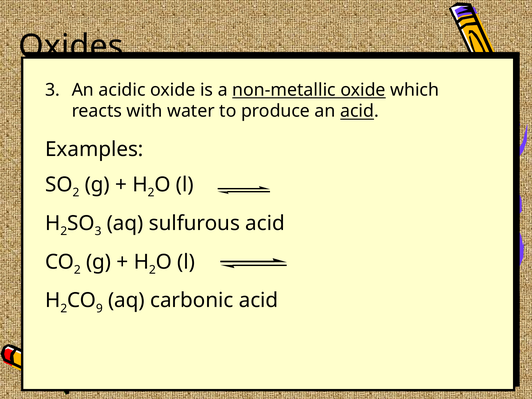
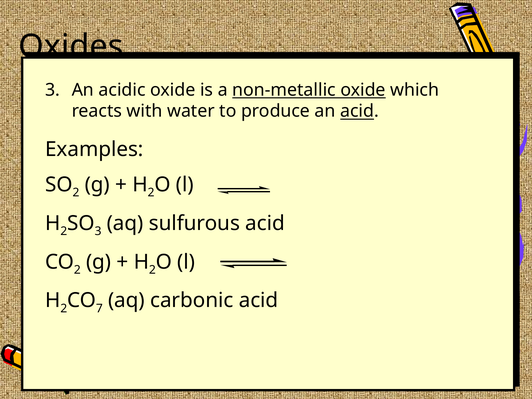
9: 9 -> 7 (99, 309)
